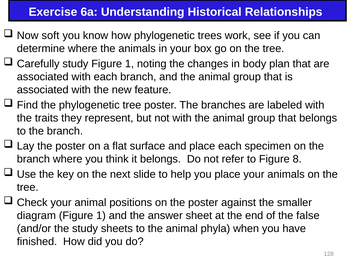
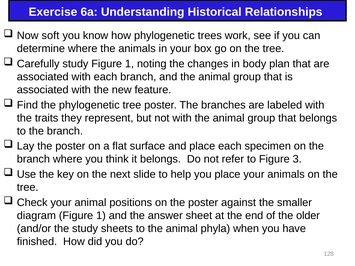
8: 8 -> 3 (297, 159)
false: false -> older (308, 216)
